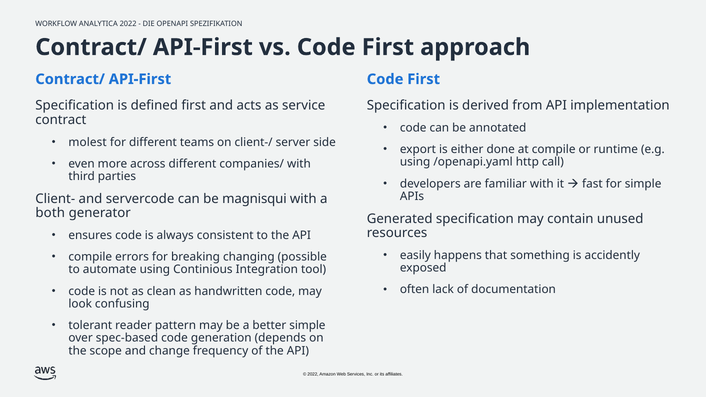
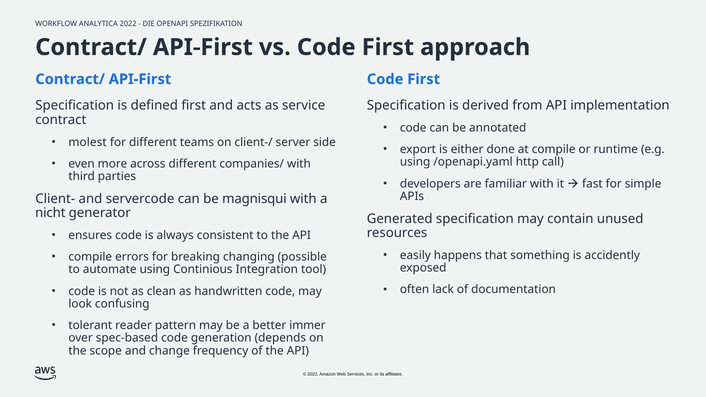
both: both -> nicht (50, 213)
better simple: simple -> immer (307, 325)
